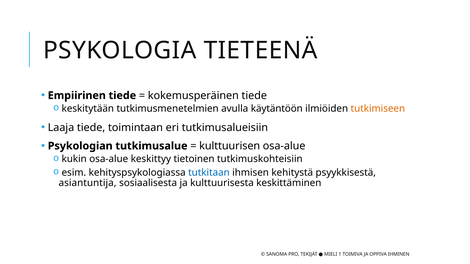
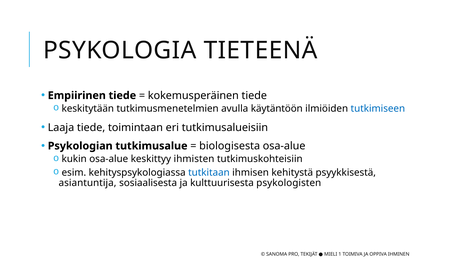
tutkimiseen colour: orange -> blue (378, 109)
kulttuurisen: kulttuurisen -> biologisesta (230, 146)
tietoinen: tietoinen -> ihmisten (194, 159)
keskittäminen: keskittäminen -> psykologisten (289, 183)
